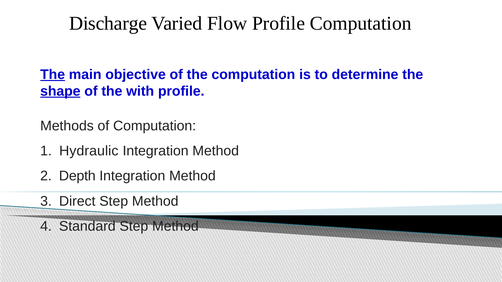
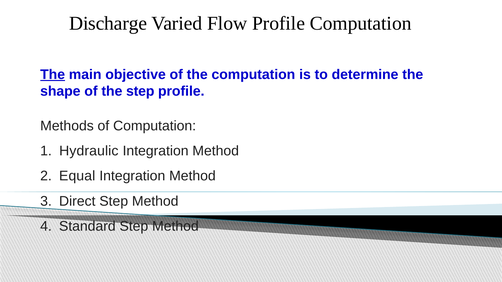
shape underline: present -> none (60, 91)
the with: with -> step (140, 91)
Depth: Depth -> Equal (77, 176)
